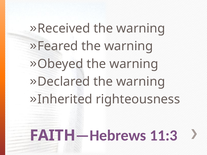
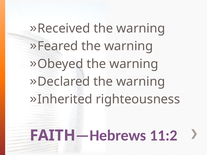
11:3: 11:3 -> 11:2 (164, 136)
